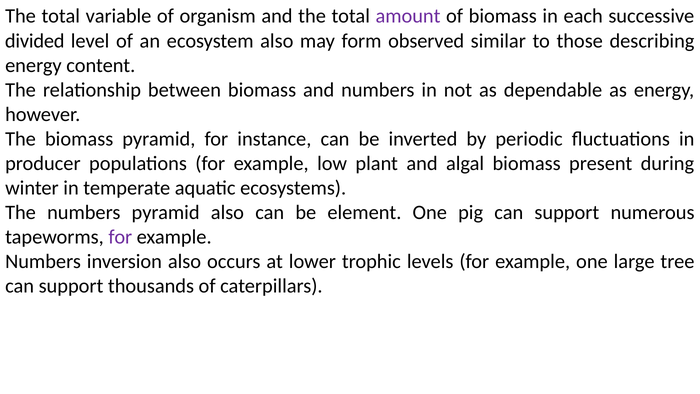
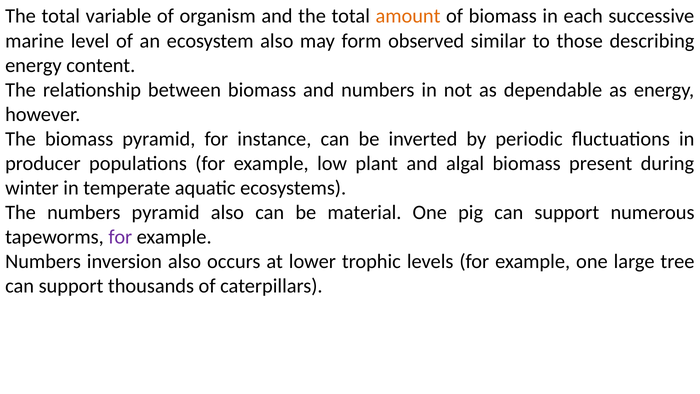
amount colour: purple -> orange (408, 16)
divided: divided -> marine (35, 41)
element: element -> material (364, 212)
